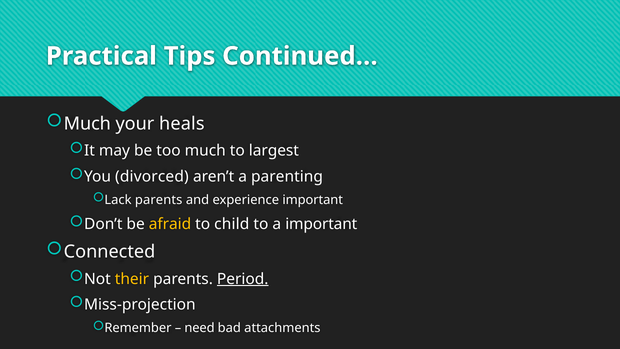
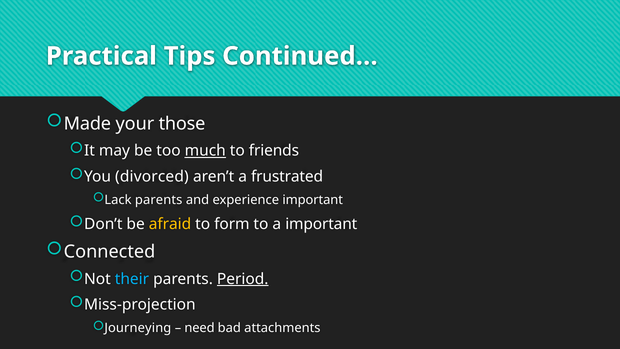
Much: Much -> Made (87, 124)
heals: heals -> those (182, 124)
much underline: none -> present (205, 151)
largest: largest -> friends (274, 151)
parenting: parenting -> frustrated (287, 176)
child: child -> form (232, 224)
their colour: yellow -> light blue (132, 279)
Remember: Remember -> Journeying (138, 328)
